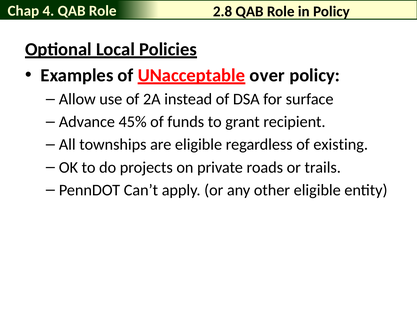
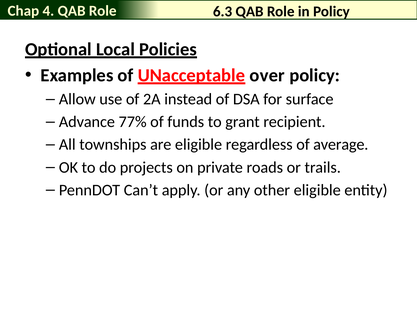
2.8: 2.8 -> 6.3 (223, 11)
45%: 45% -> 77% (133, 122)
existing: existing -> average (341, 145)
